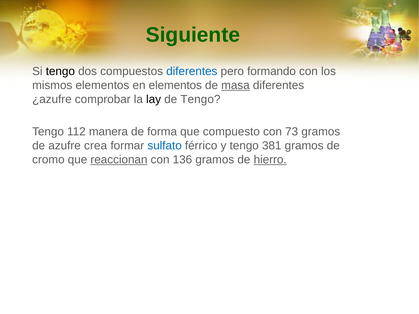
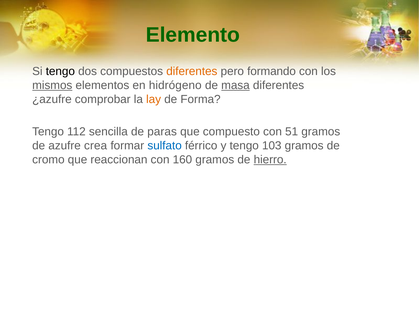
Siguiente: Siguiente -> Elemento (193, 35)
diferentes colour: blue -> orange (192, 71)
mismos underline: none -> present (52, 85)
en elementos: elementos -> hidrógeno (175, 85)
lay colour: black -> orange (154, 99)
de Tengo: Tengo -> Forma (201, 99)
manera: manera -> sencilla (108, 132)
forma: forma -> paras (162, 132)
73: 73 -> 51 (292, 132)
381: 381 -> 103 (272, 146)
reaccionan underline: present -> none (119, 160)
136: 136 -> 160 (182, 160)
